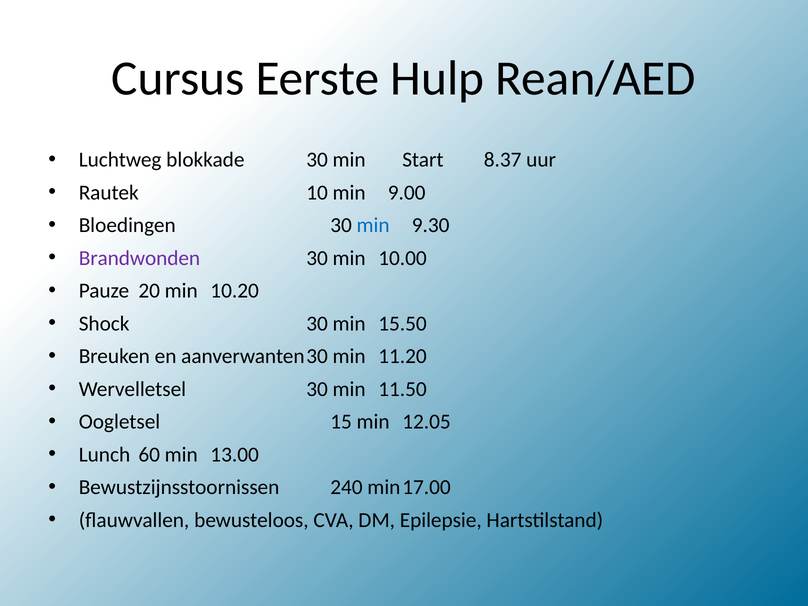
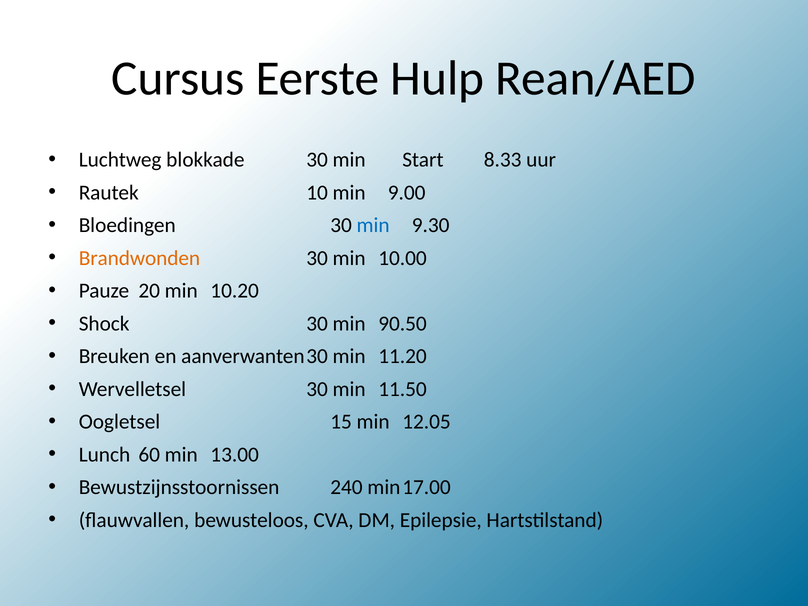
8.37: 8.37 -> 8.33 (503, 160)
Brandwonden colour: purple -> orange (139, 258)
15.50: 15.50 -> 90.50 (402, 324)
